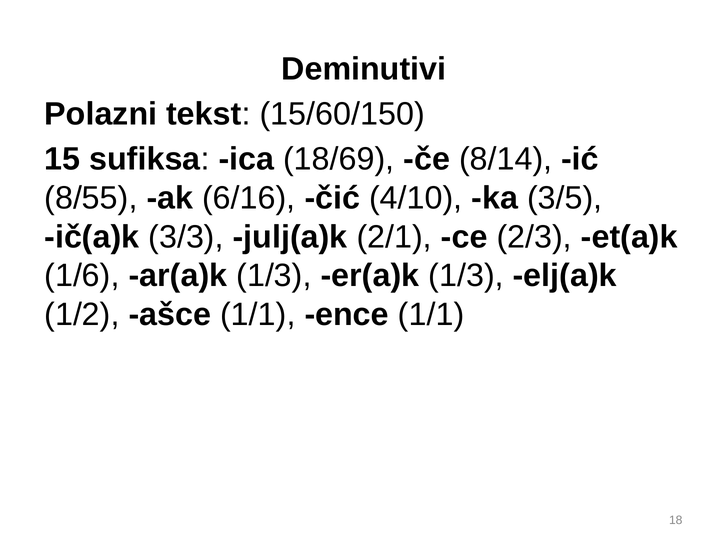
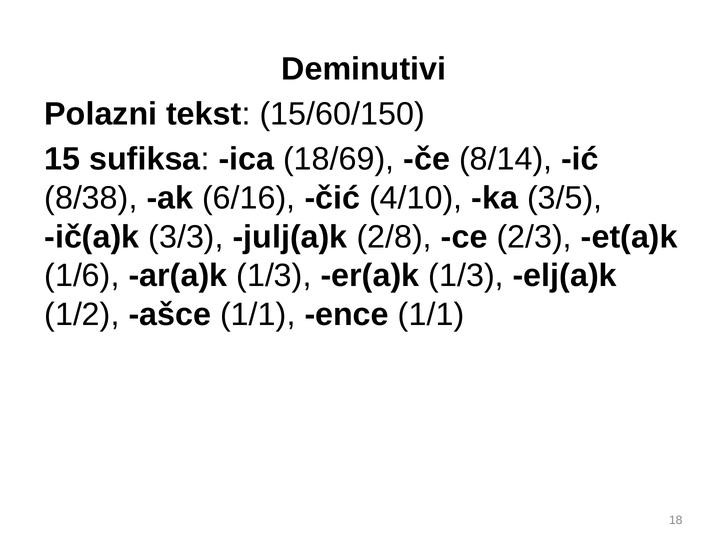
8/55: 8/55 -> 8/38 (91, 198)
2/1: 2/1 -> 2/8 (394, 237)
